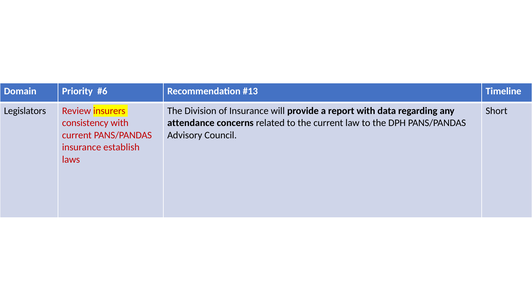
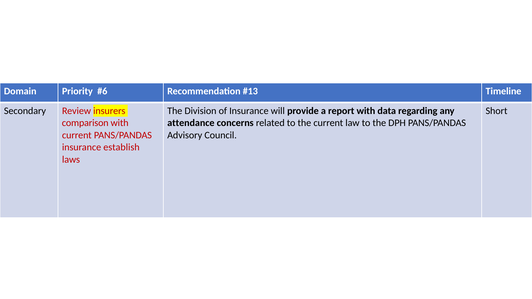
Legislators: Legislators -> Secondary (25, 111)
consistency: consistency -> comparison (85, 123)
